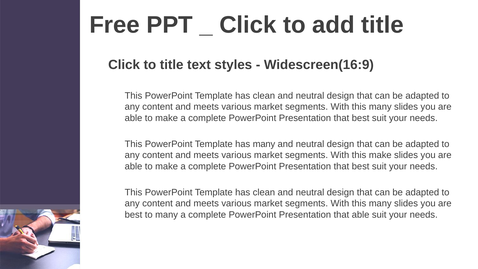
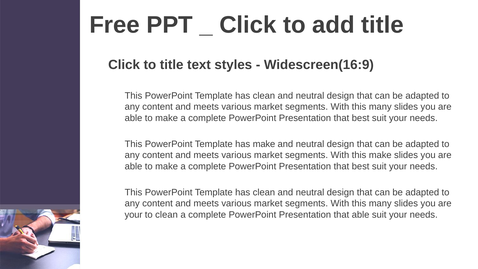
has many: many -> make (264, 144)
best: best -> your (134, 215)
to many: many -> clean (167, 215)
